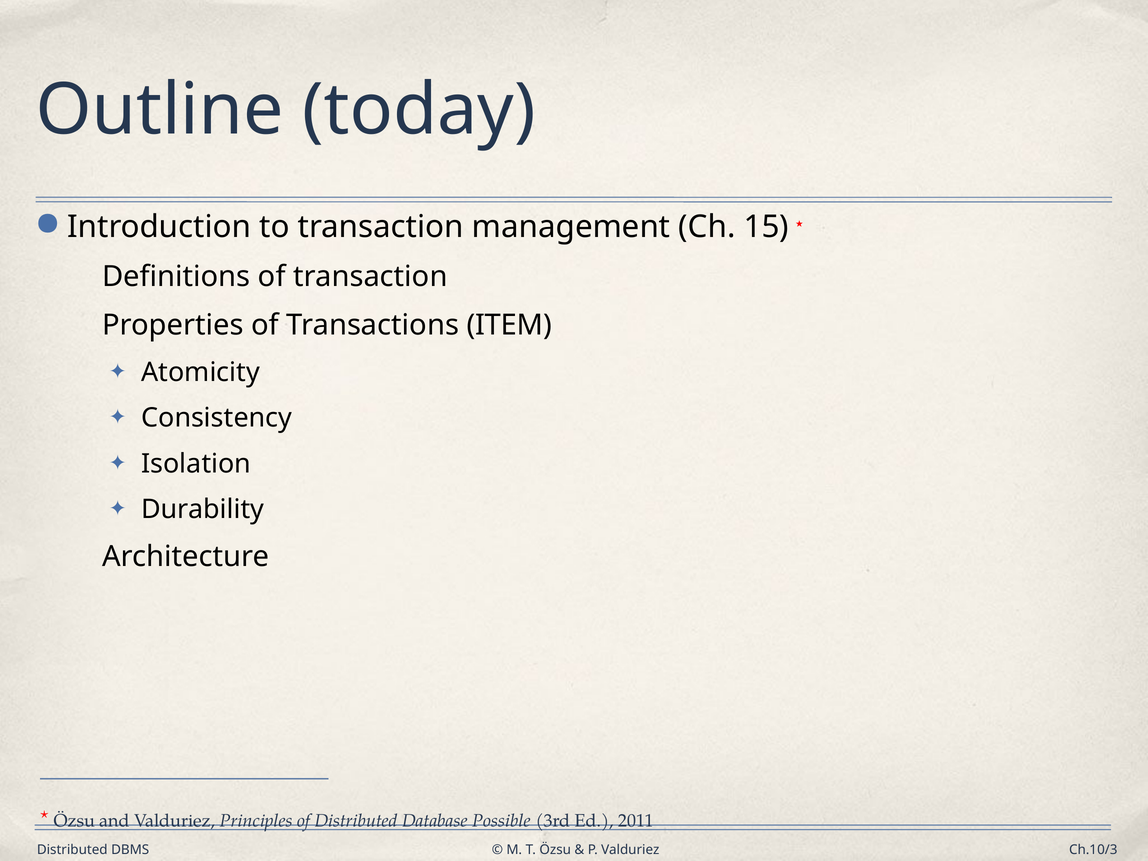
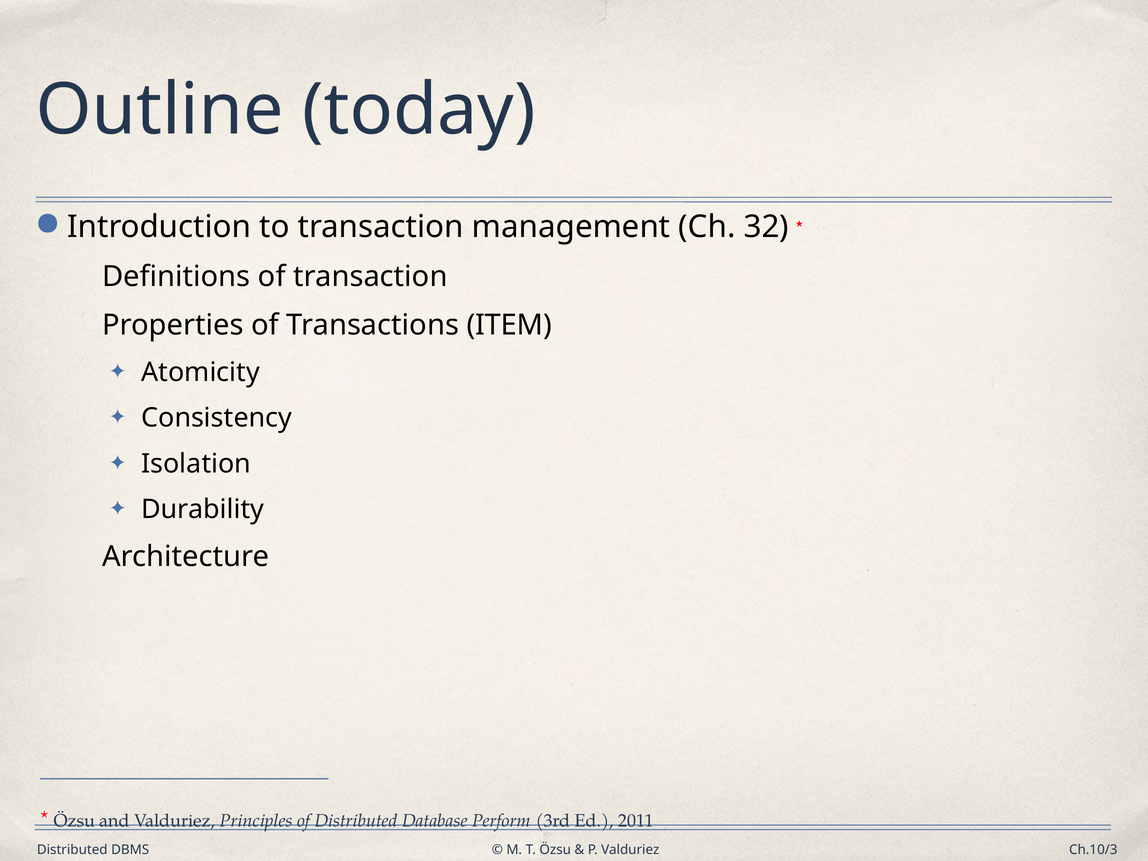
15: 15 -> 32 (766, 227)
Possible: Possible -> Perform (501, 821)
